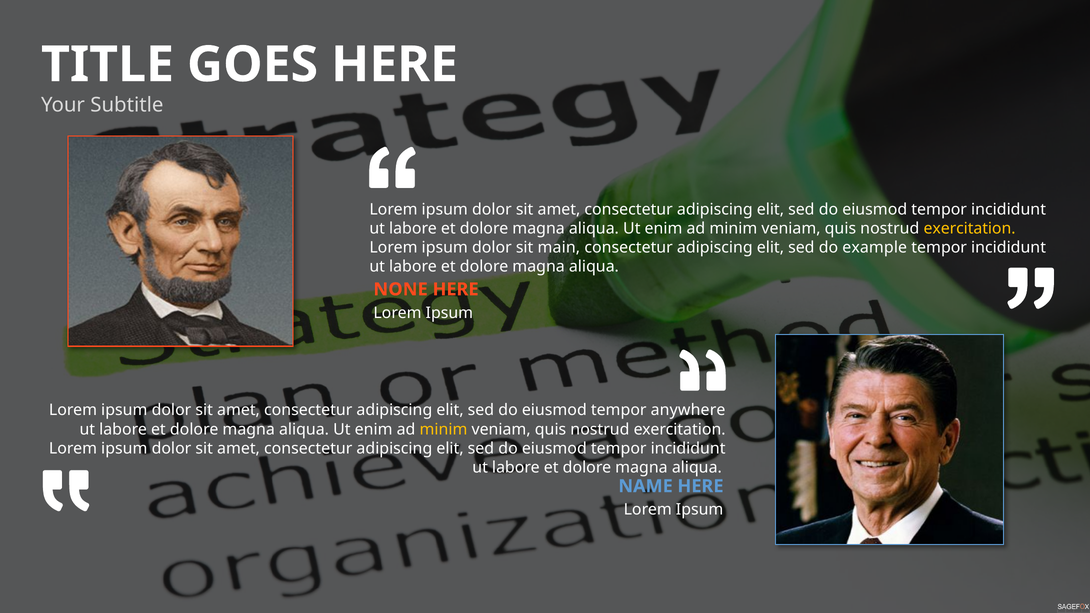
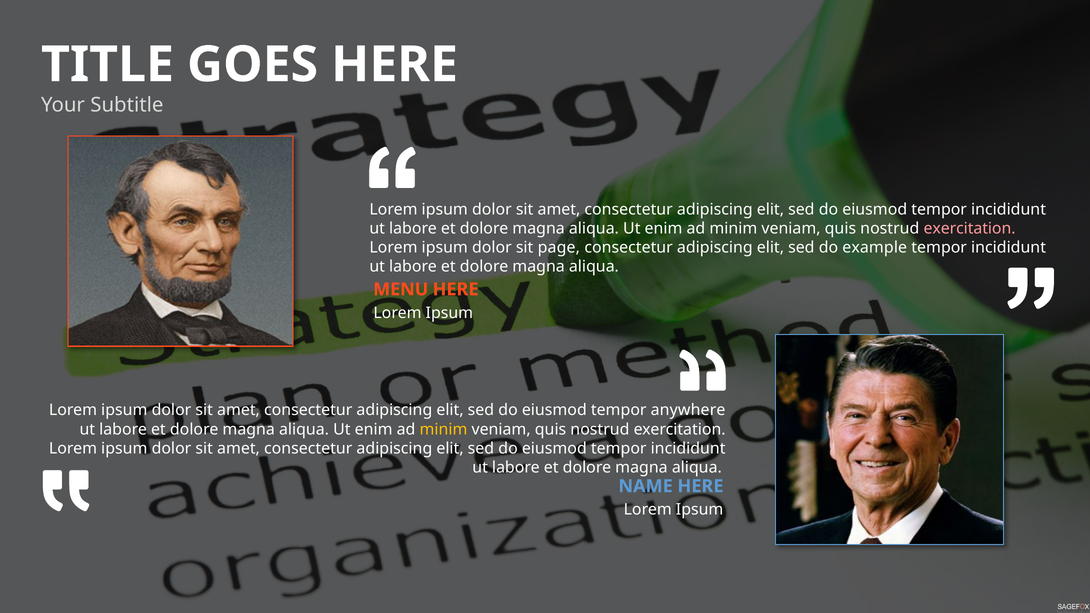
exercitation colour: yellow -> pink (970, 229)
main: main -> page (559, 248)
NONE: NONE -> MENU (401, 289)
